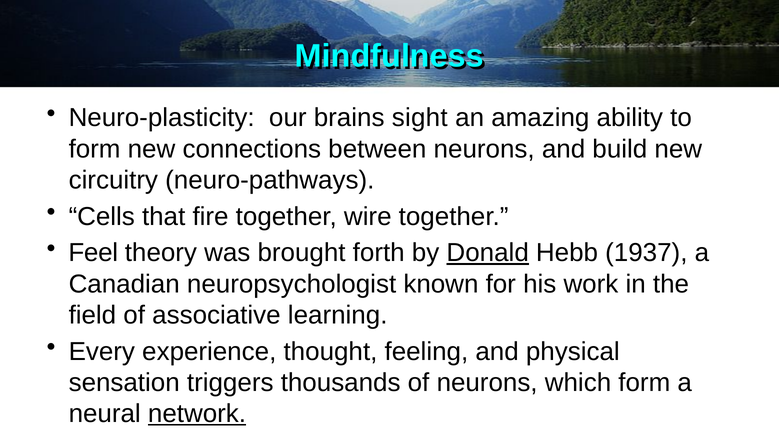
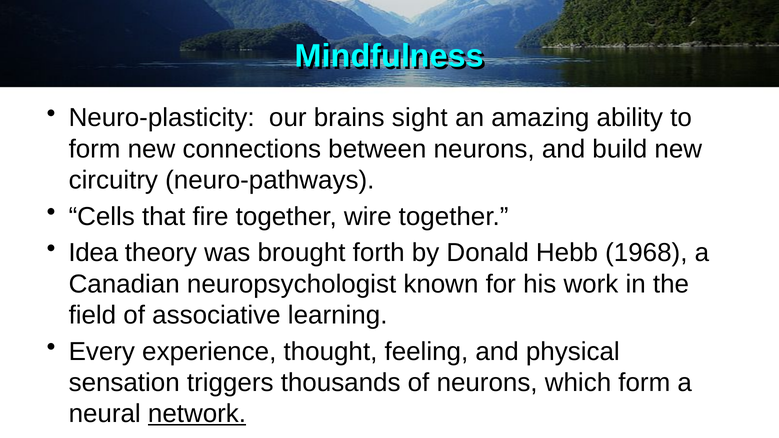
Feel: Feel -> Idea (93, 253)
Donald underline: present -> none (488, 253)
1937: 1937 -> 1968 (646, 253)
